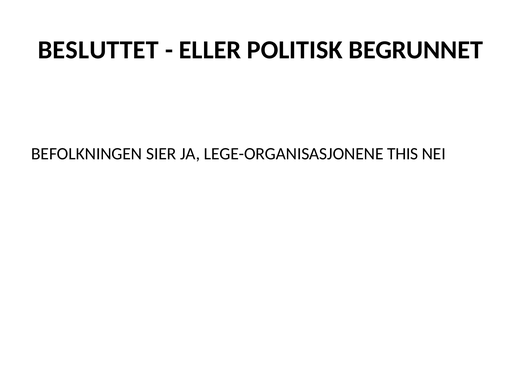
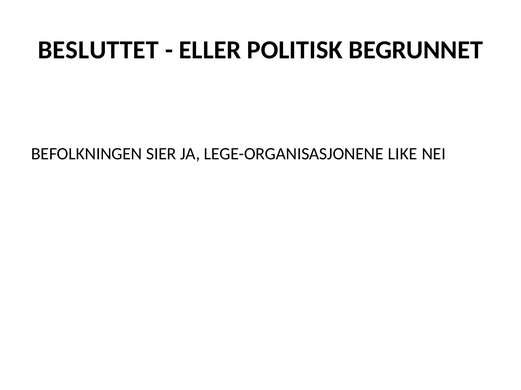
THIS: THIS -> LIKE (403, 154)
